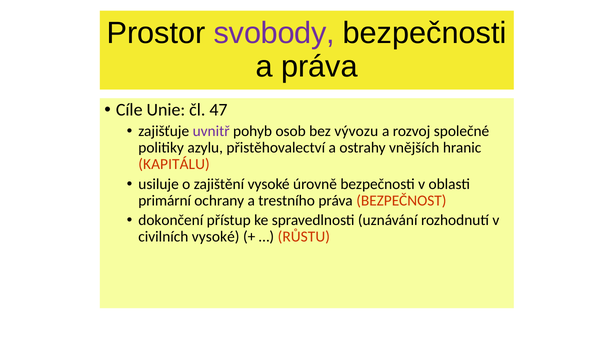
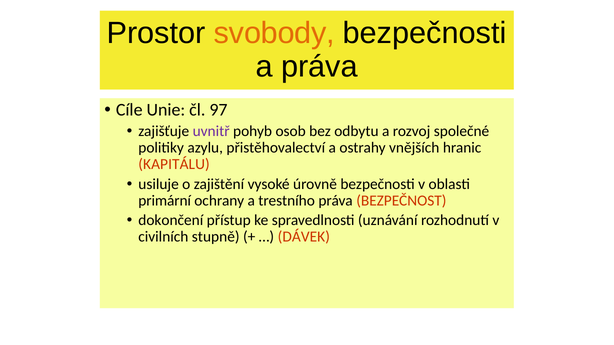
svobody colour: purple -> orange (274, 33)
47: 47 -> 97 (218, 110)
vývozu: vývozu -> odbytu (356, 131)
civilních vysoké: vysoké -> stupně (216, 237)
RŮSTU: RŮSTU -> DÁVEK (304, 237)
